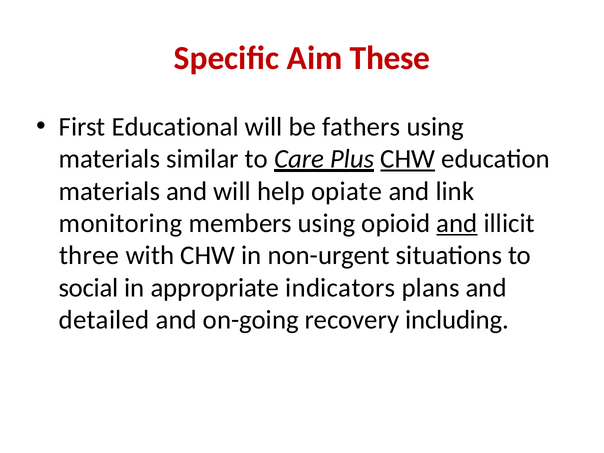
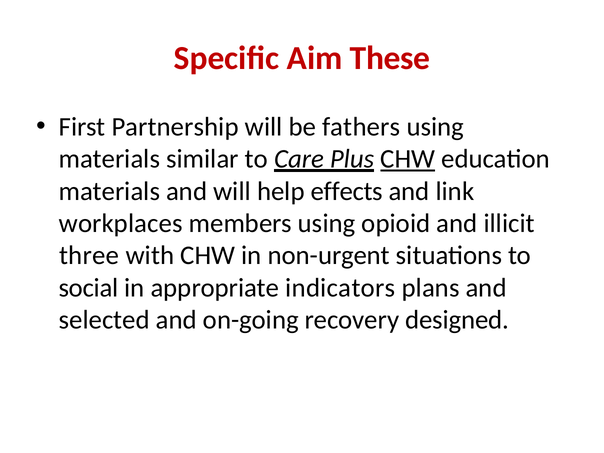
Educational: Educational -> Partnership (175, 127)
opiate: opiate -> effects (347, 191)
monitoring: monitoring -> workplaces (121, 223)
and underline: present -> none (457, 223)
detailed: detailed -> selected (104, 320)
including: including -> designed (457, 320)
